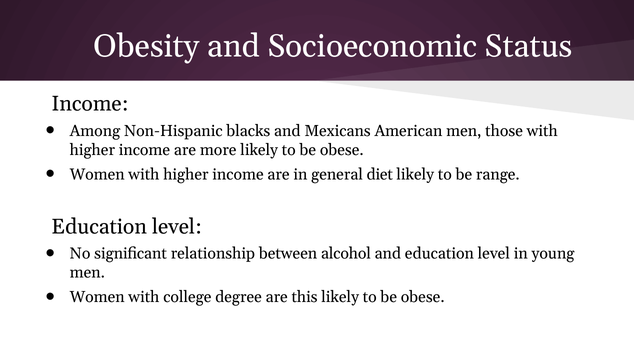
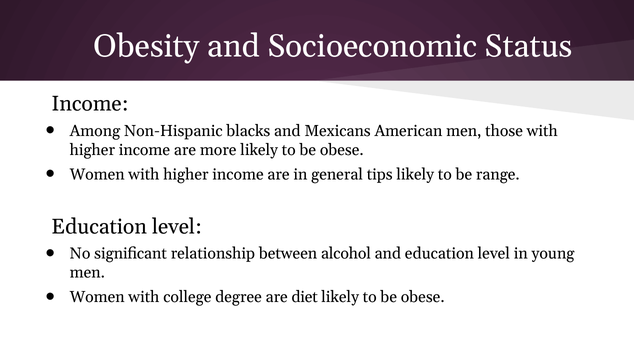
diet: diet -> tips (380, 174)
this: this -> diet (305, 297)
